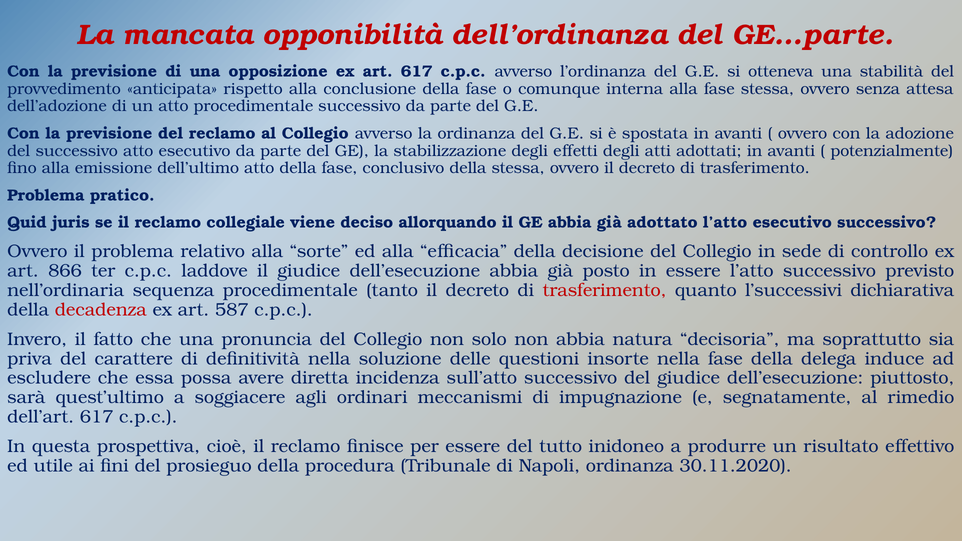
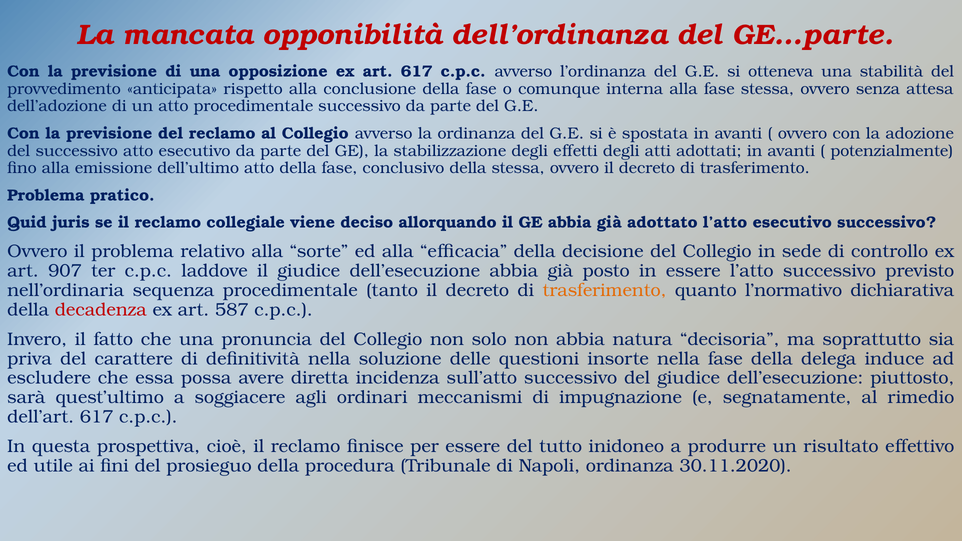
866: 866 -> 907 (65, 271)
trasferimento colour: red -> orange (605, 290)
l’successivi: l’successivi -> l’normativo (794, 290)
